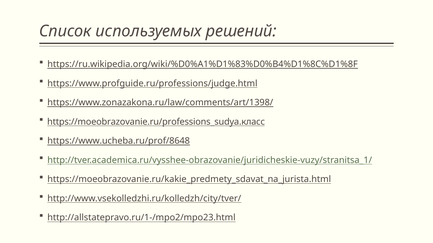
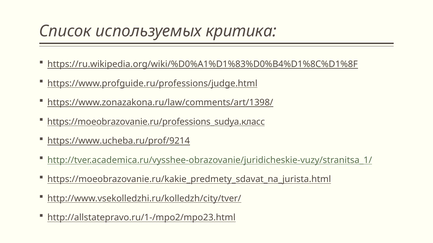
решений: решений -> критика (241, 31)
https://www.ucheba.ru/prof/8648: https://www.ucheba.ru/prof/8648 -> https://www.ucheba.ru/prof/9214 (119, 141)
